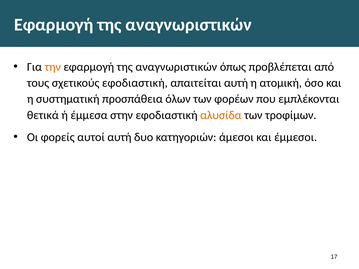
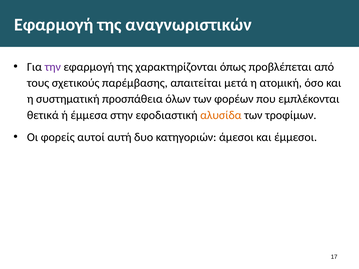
την colour: orange -> purple (53, 67)
αναγνωριστικών: αναγνωριστικών -> χαρακτηρίζονται (176, 67)
σχετικούς εφοδιαστική: εφοδιαστική -> παρέμβασης (135, 83)
απαιτείται αυτή: αυτή -> μετά (236, 83)
